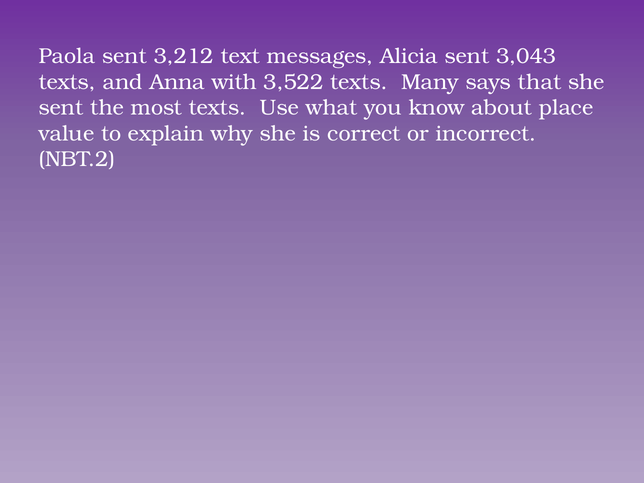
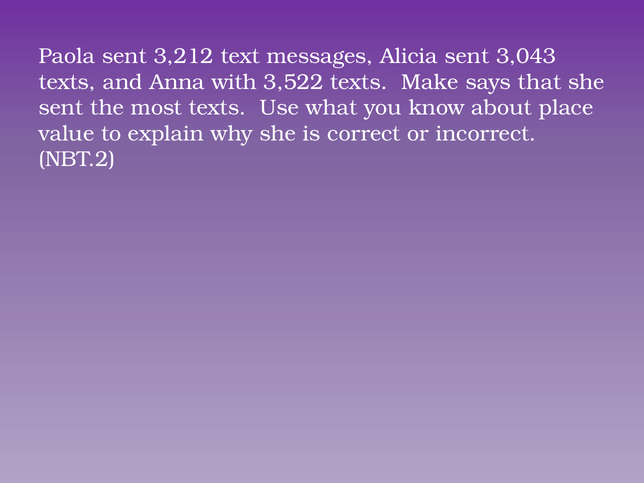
Many: Many -> Make (430, 82)
